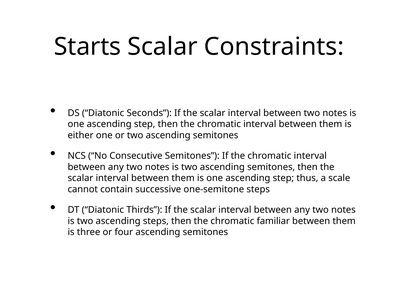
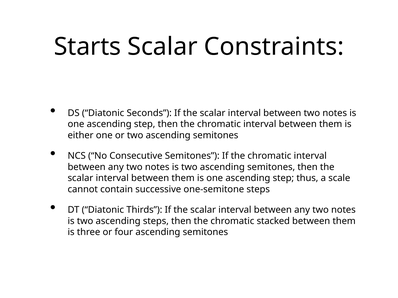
familiar: familiar -> stacked (273, 221)
